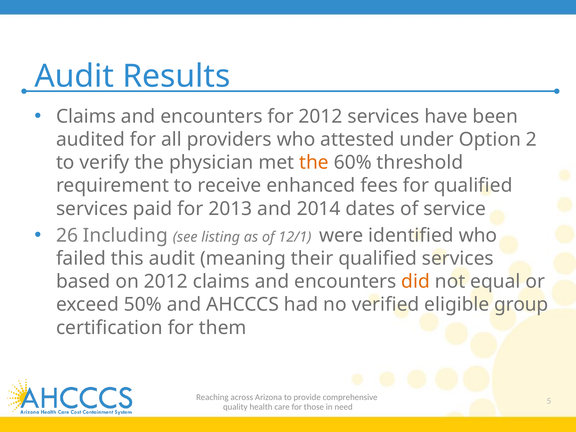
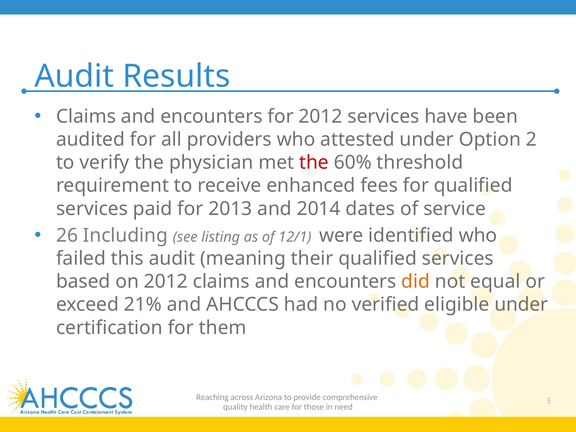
the colour: orange -> red (314, 163)
50%: 50% -> 21% (143, 305)
eligible group: group -> under (521, 305)
